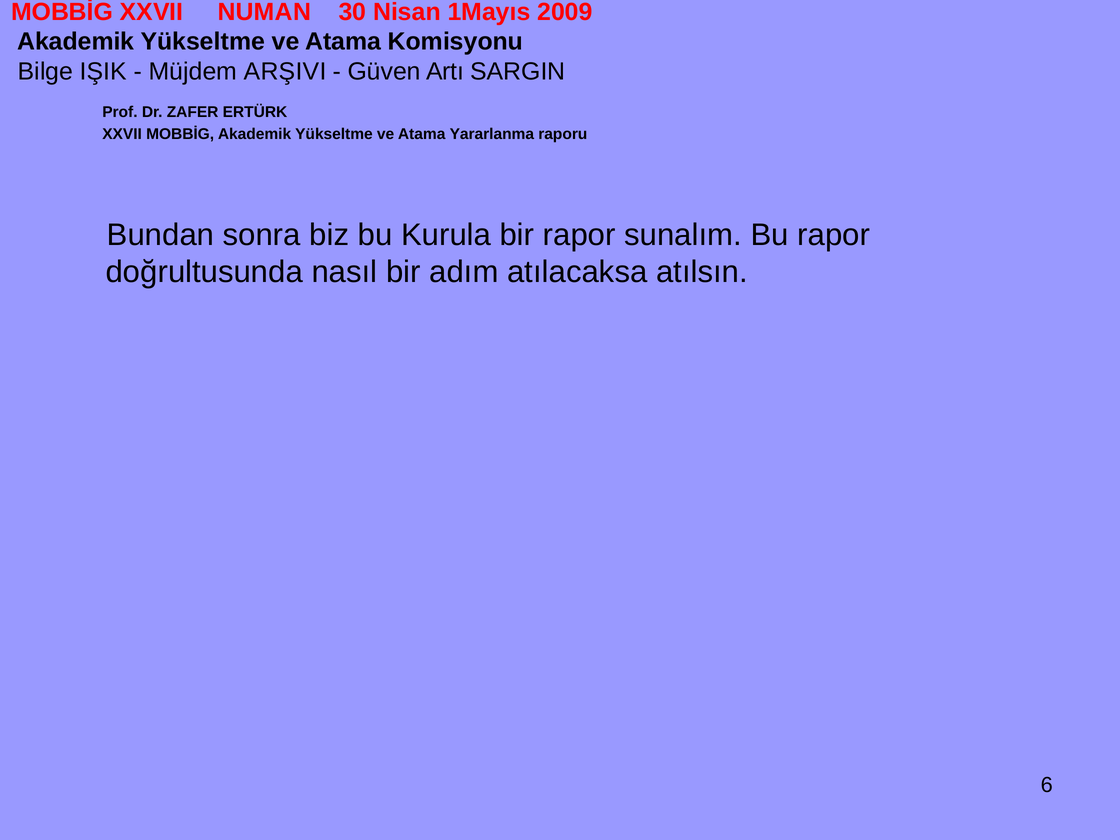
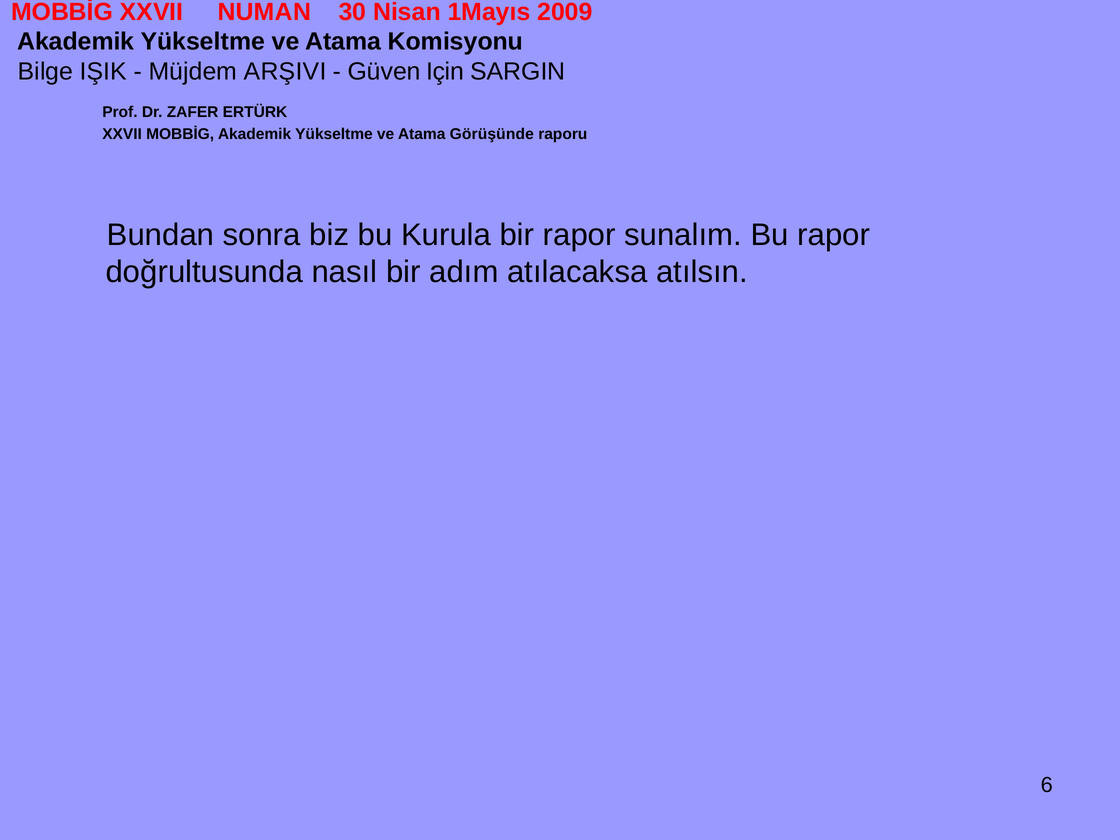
Artı: Artı -> Için (445, 72)
Yararlanma: Yararlanma -> Görüşünde (492, 134)
